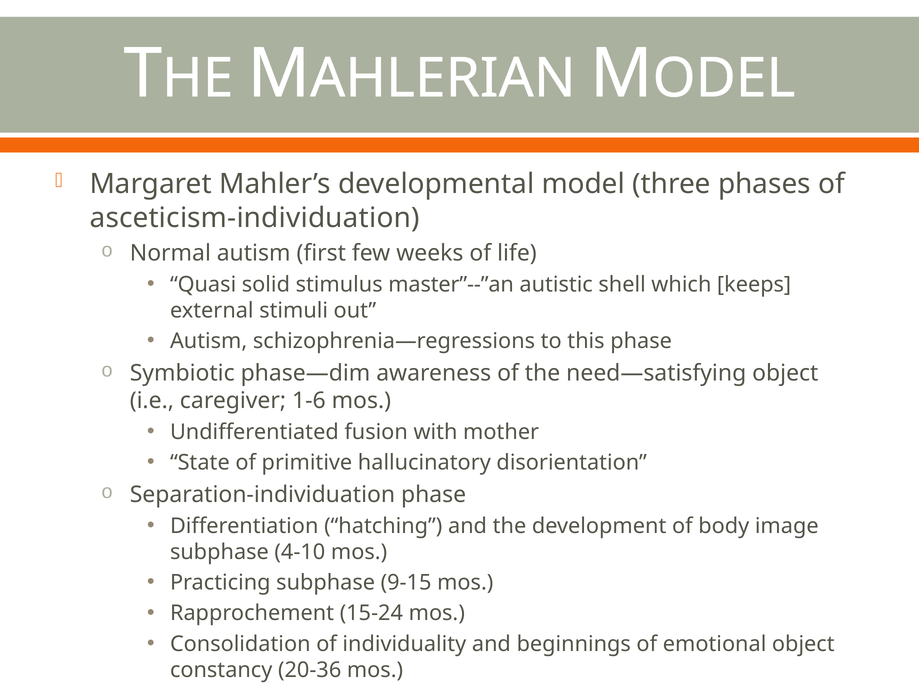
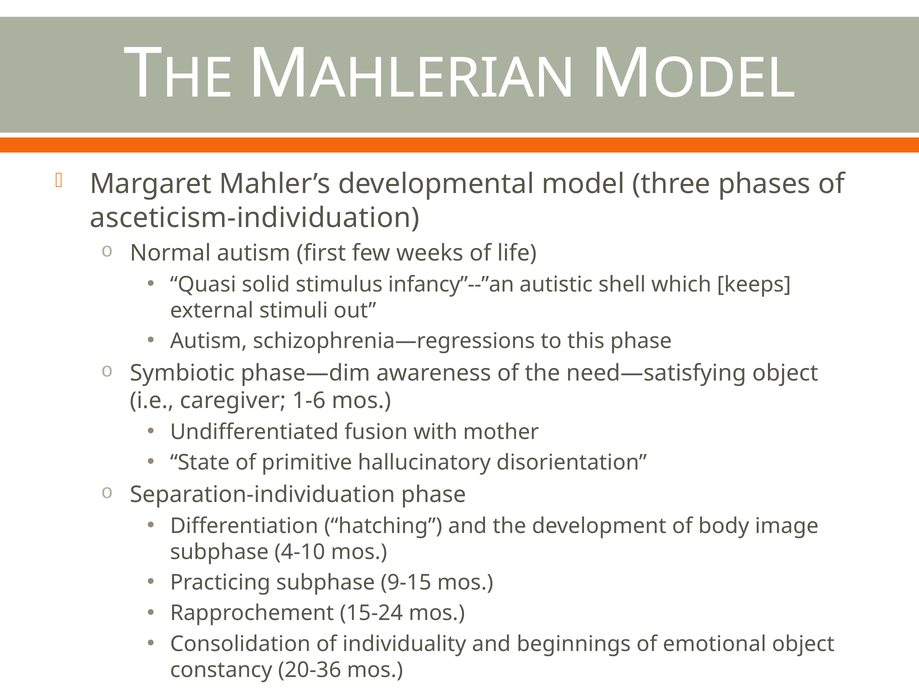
master”--”an: master”--”an -> infancy”--”an (451, 285)
